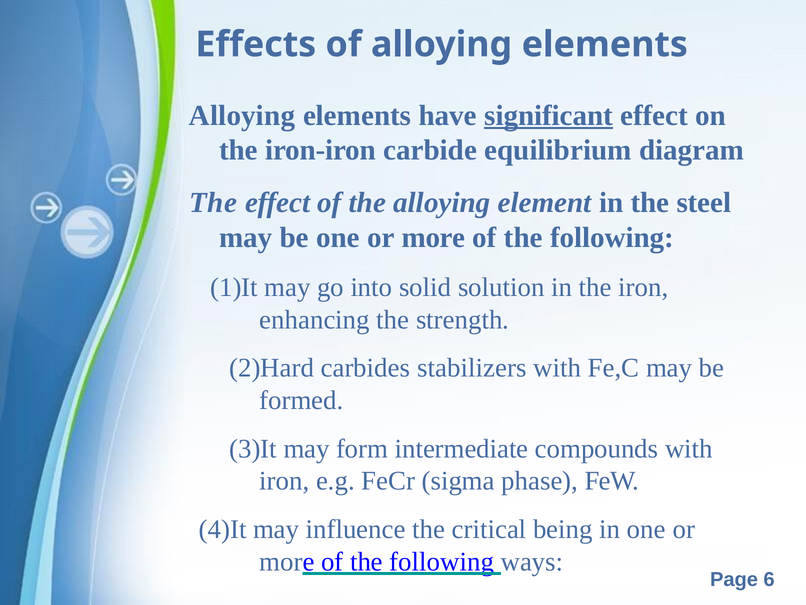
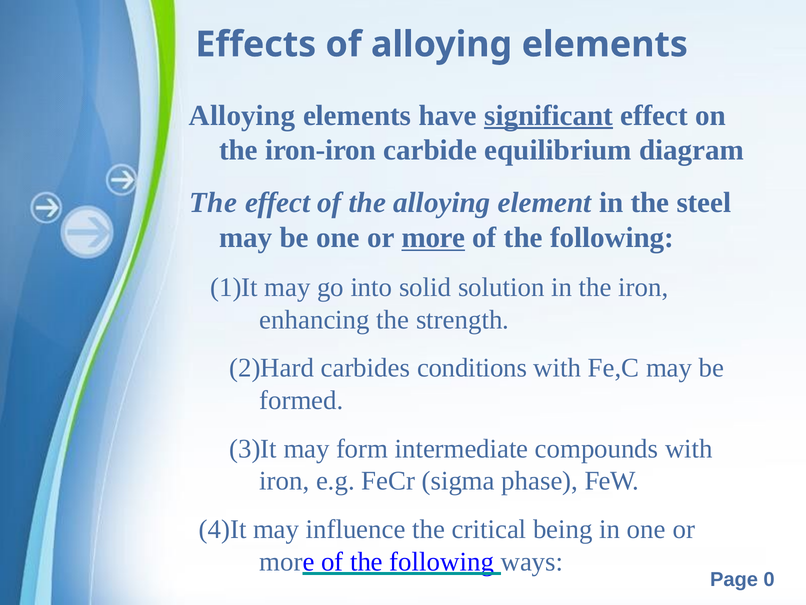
more underline: none -> present (433, 237)
stabilizers: stabilizers -> conditions (472, 368)
6: 6 -> 0 (769, 579)
